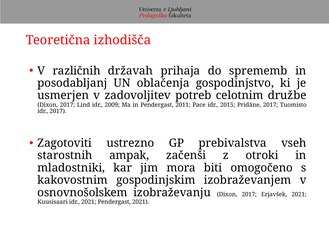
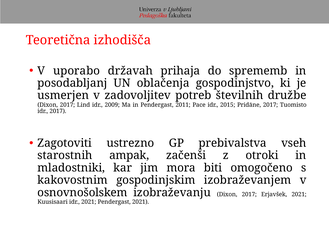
različnih: različnih -> uporabo (77, 71)
celotnim: celotnim -> številnih (240, 95)
